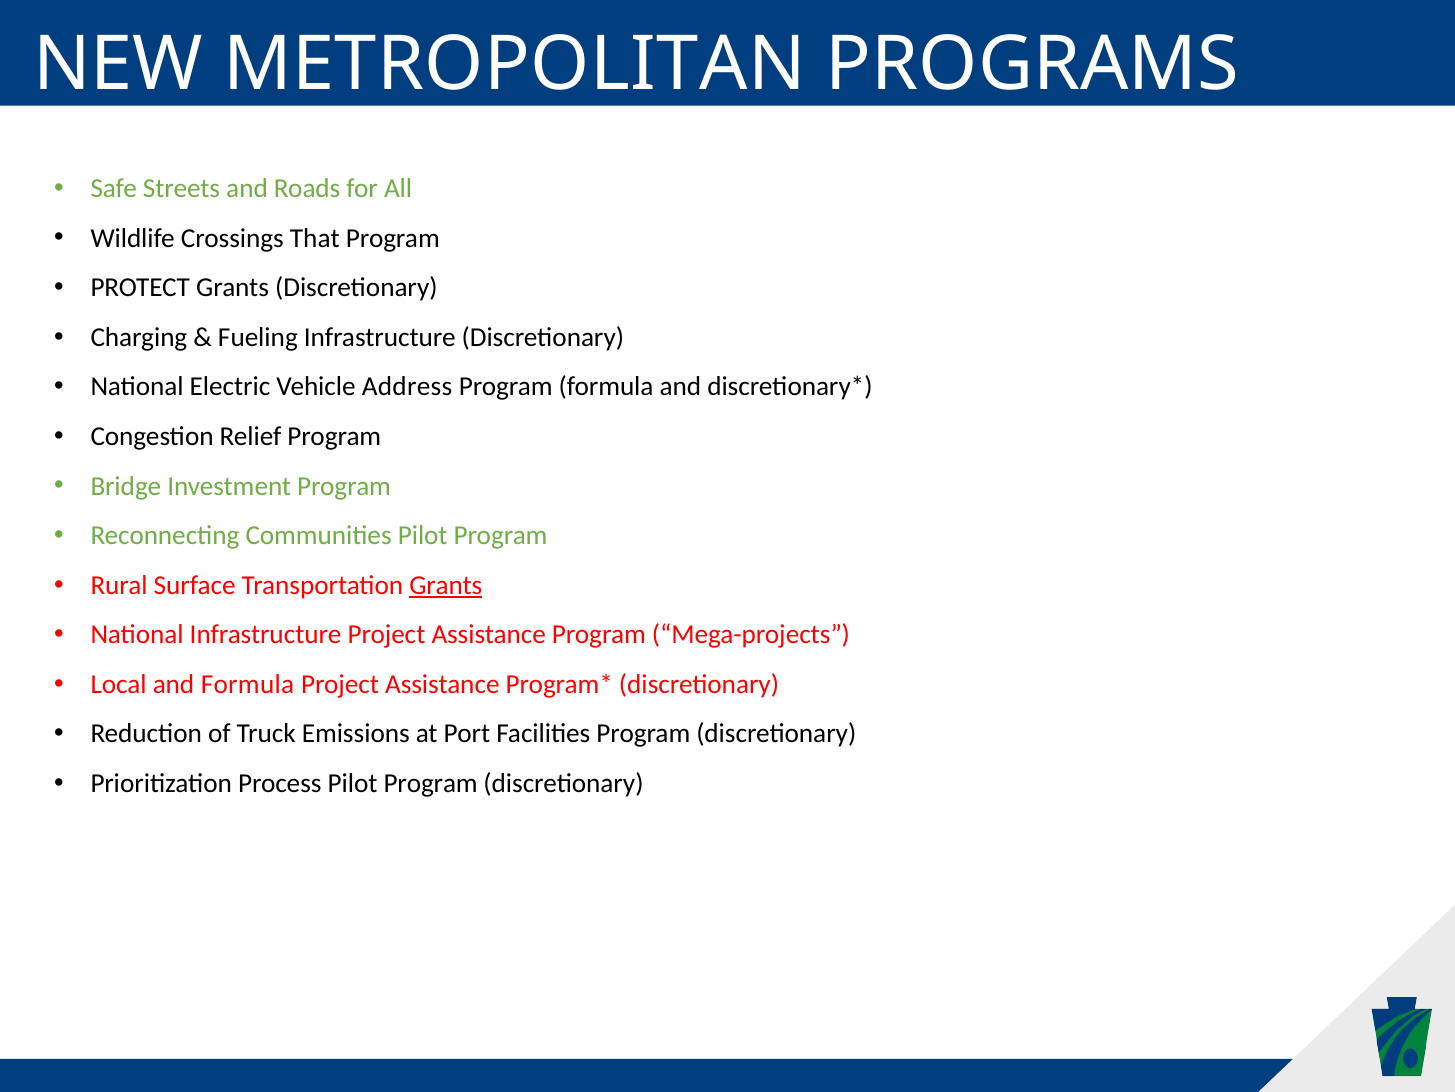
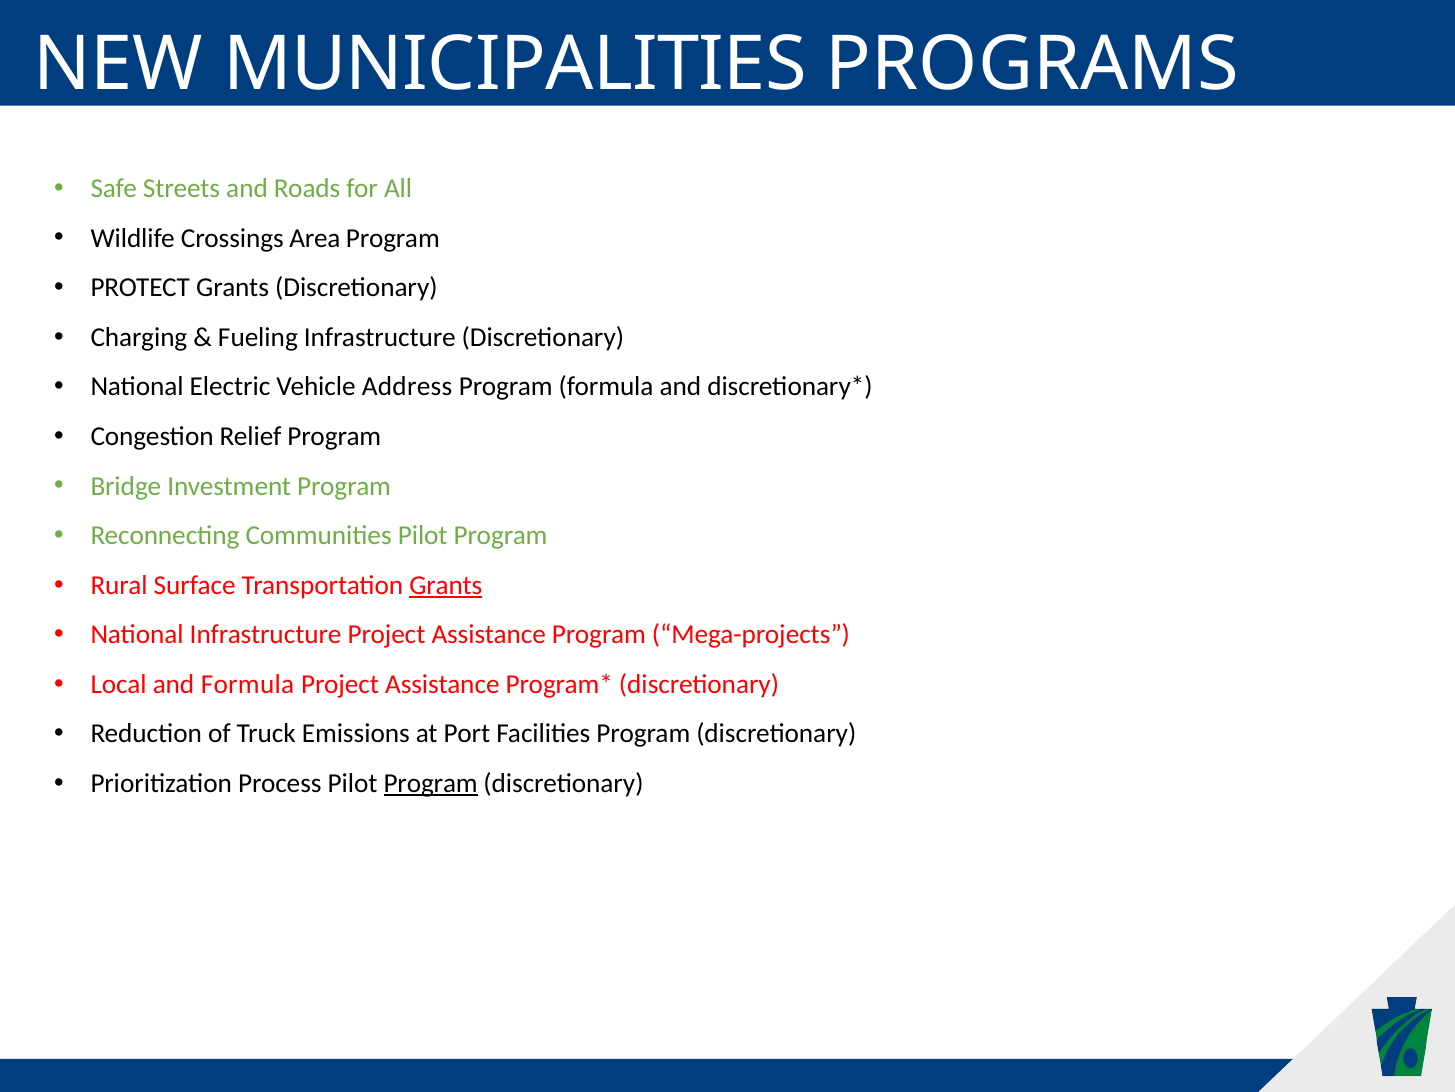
METROPOLITAN: METROPOLITAN -> MUNICIPALITIES (515, 64)
That: That -> Area (315, 238)
Program underline: none -> present (431, 783)
